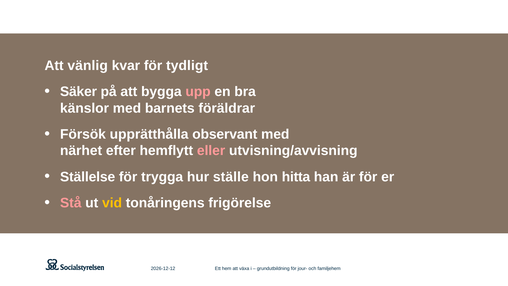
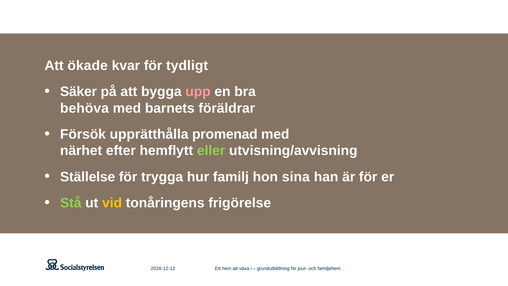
vänlig: vänlig -> ökade (88, 66)
känslor: känslor -> behöva (84, 108)
observant: observant -> promenad (225, 134)
eller colour: pink -> light green (211, 151)
ställe: ställe -> familj (231, 177)
hitta: hitta -> sina (296, 177)
Stå colour: pink -> light green (71, 203)
